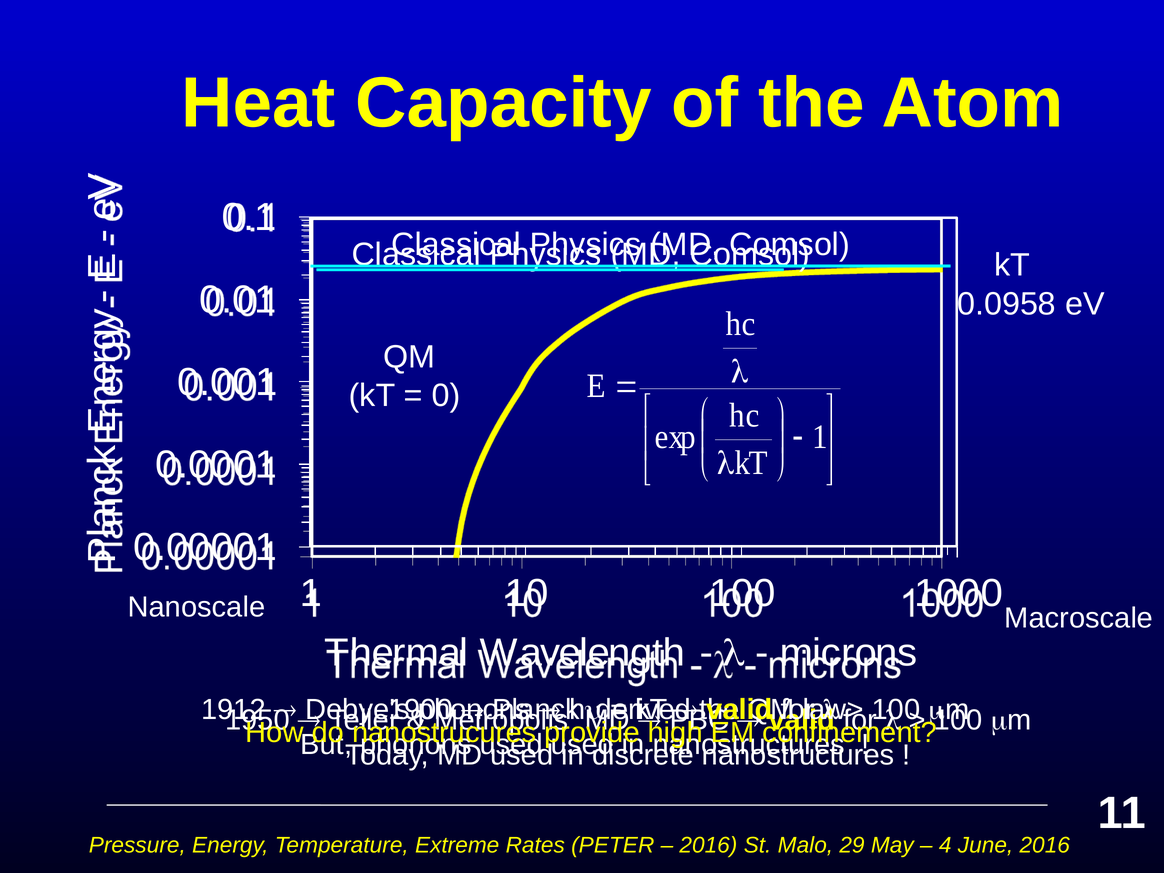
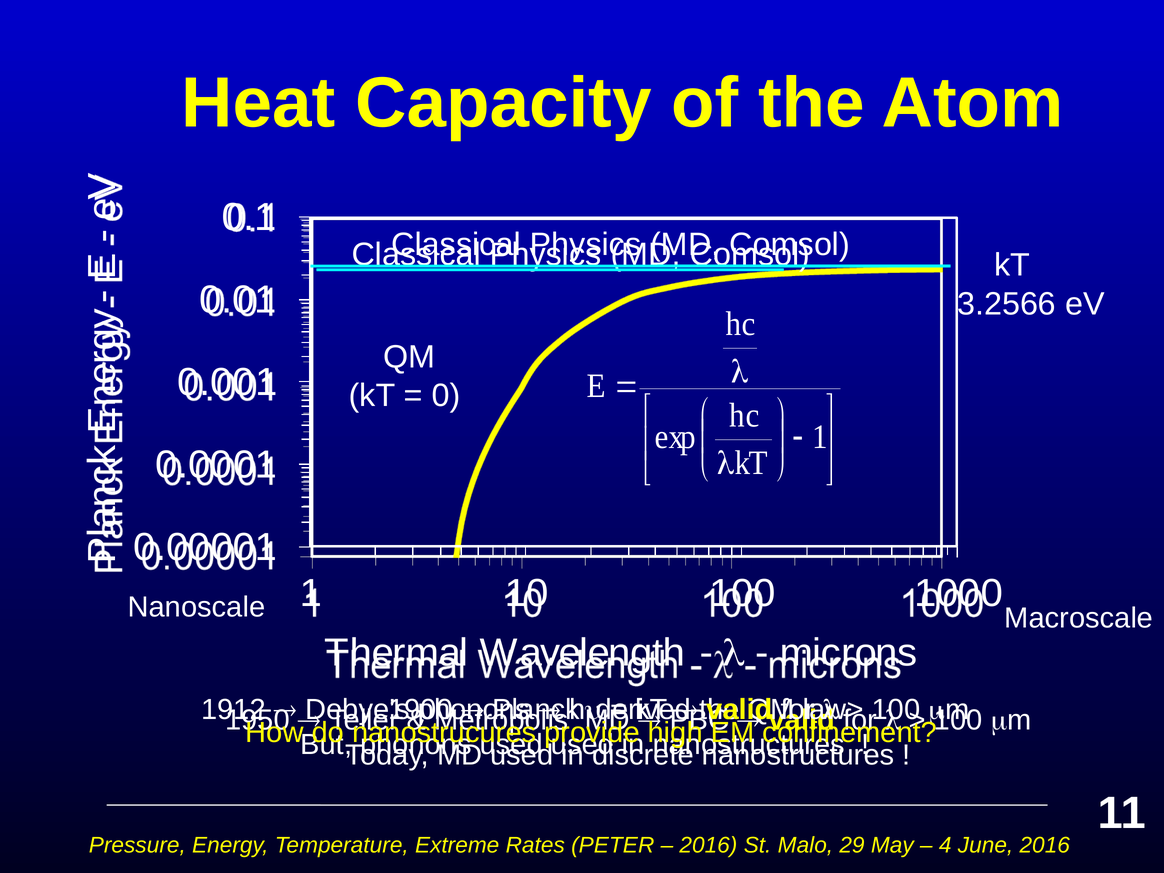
0.0958: 0.0958 -> 3.2566 (1007, 304)
